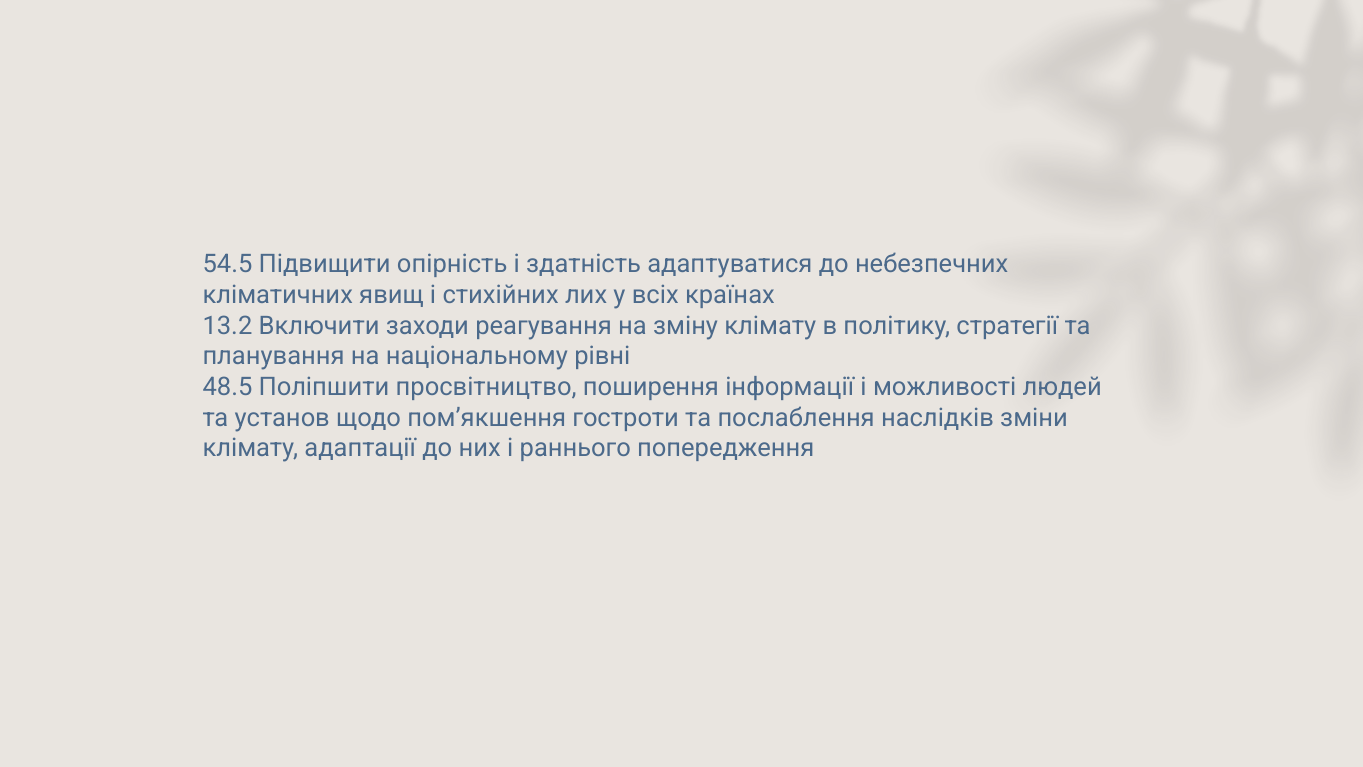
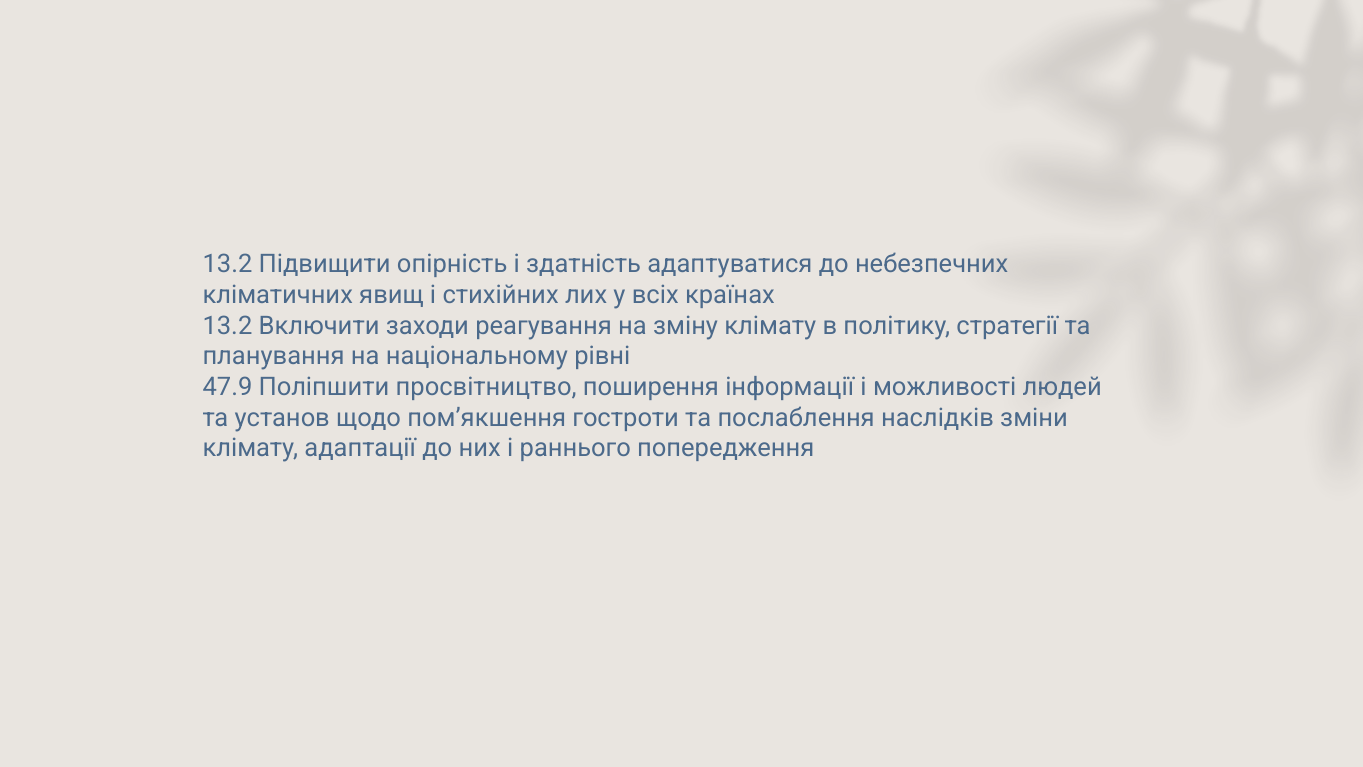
54.5: 54.5 -> 13.2 (227, 264)
48.5: 48.5 -> 47.9 (227, 387)
